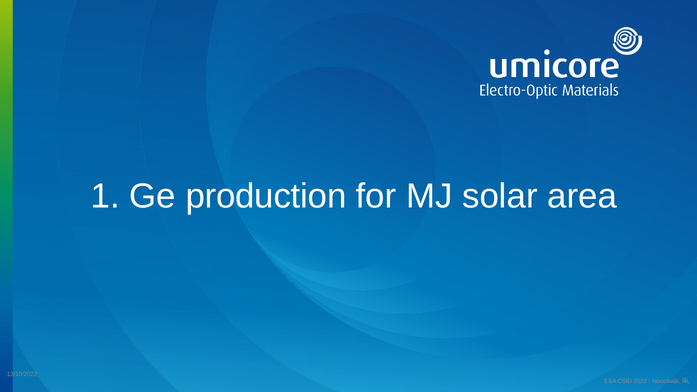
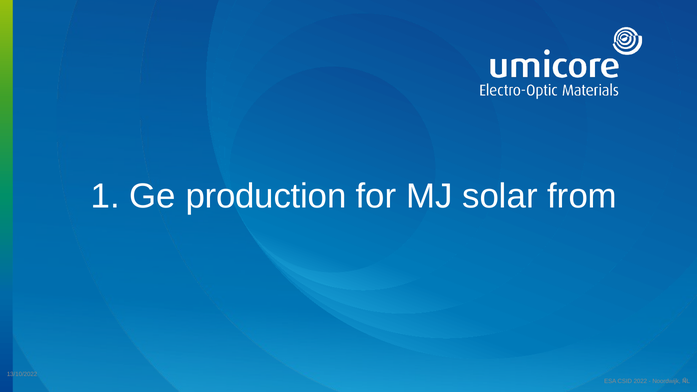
area: area -> from (582, 196)
